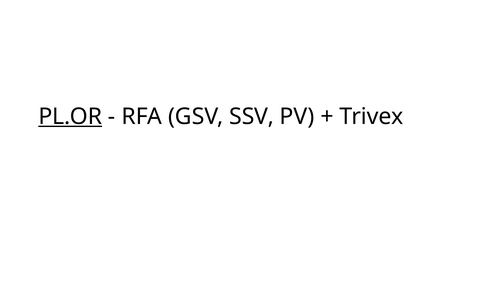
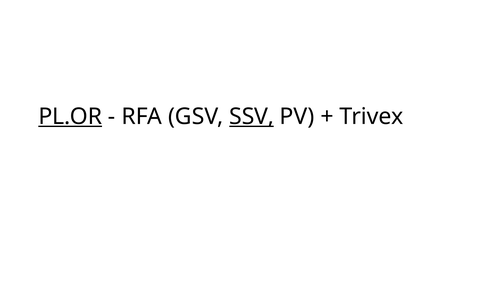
SSV underline: none -> present (252, 117)
